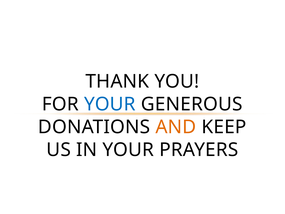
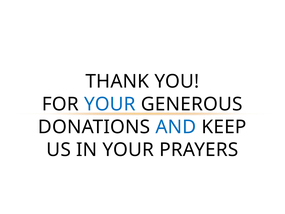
AND colour: orange -> blue (176, 127)
